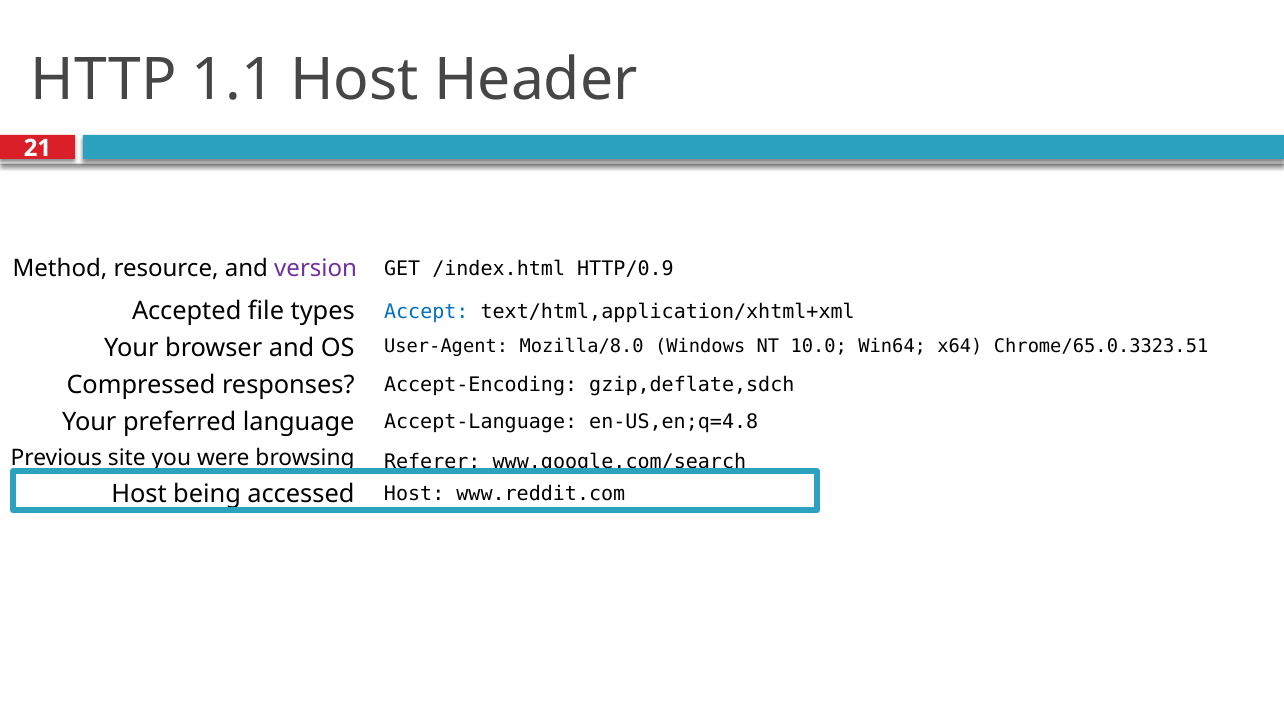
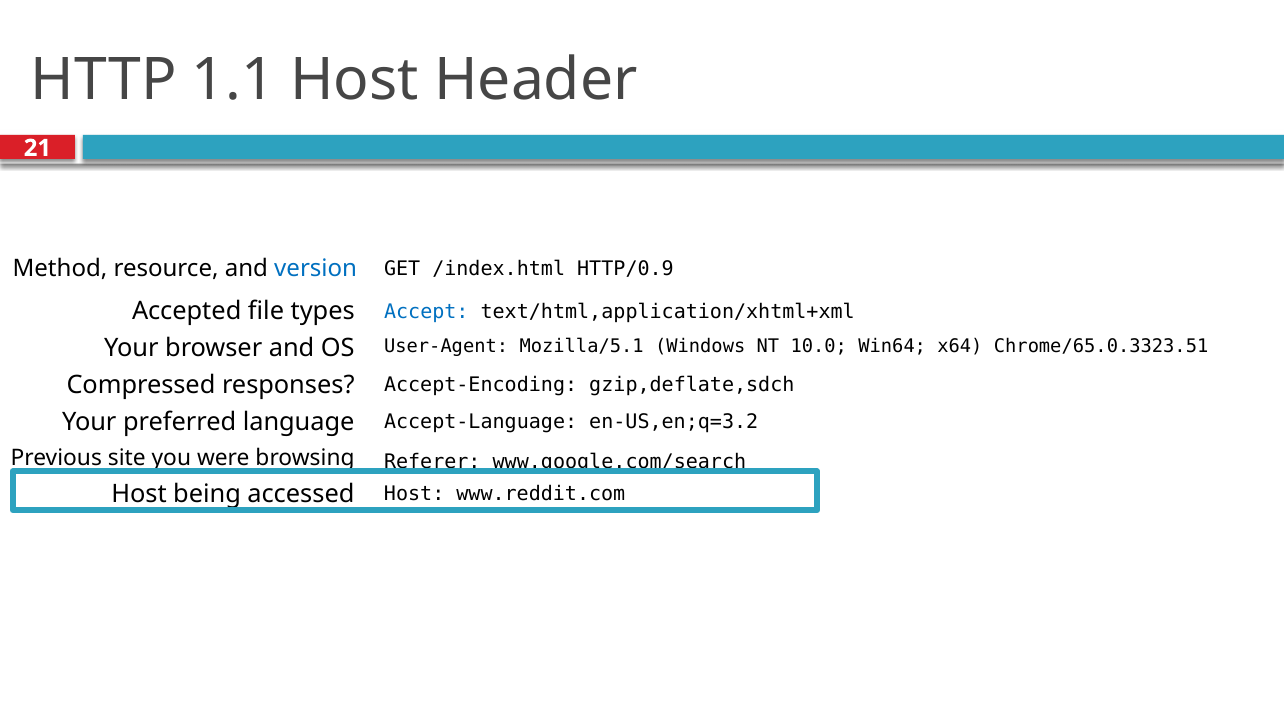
version colour: purple -> blue (316, 269)
Mozilla/8.0: Mozilla/8.0 -> Mozilla/5.1 (582, 347)
en-US,en;q=4.8: en-US,en;q=4.8 -> en-US,en;q=3.2 (674, 422)
